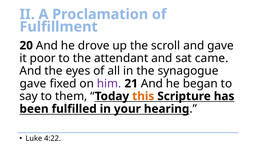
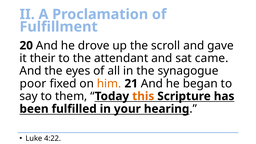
poor: poor -> their (43, 58)
gave: gave -> poor (33, 84)
him colour: purple -> orange (109, 84)
